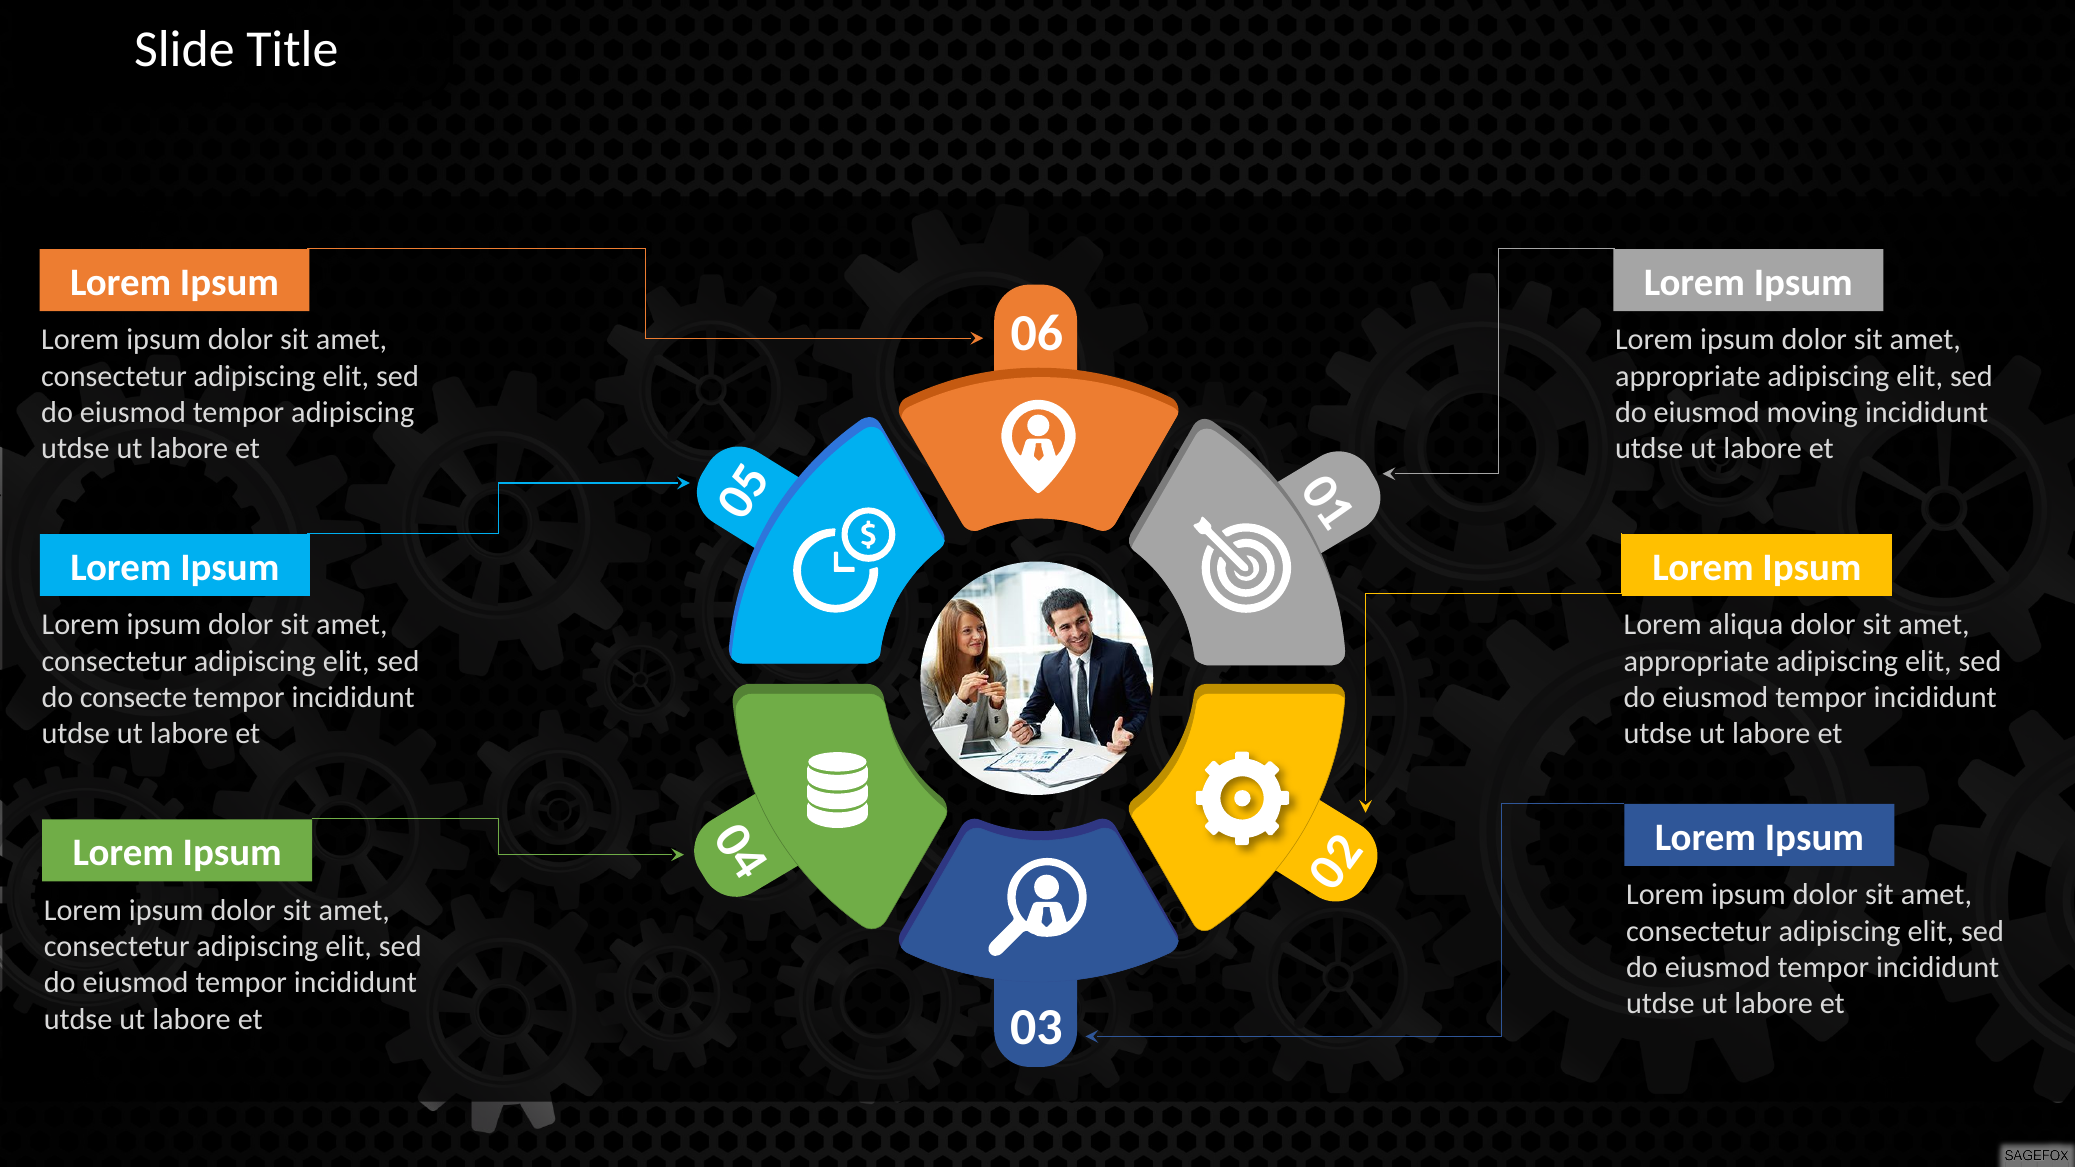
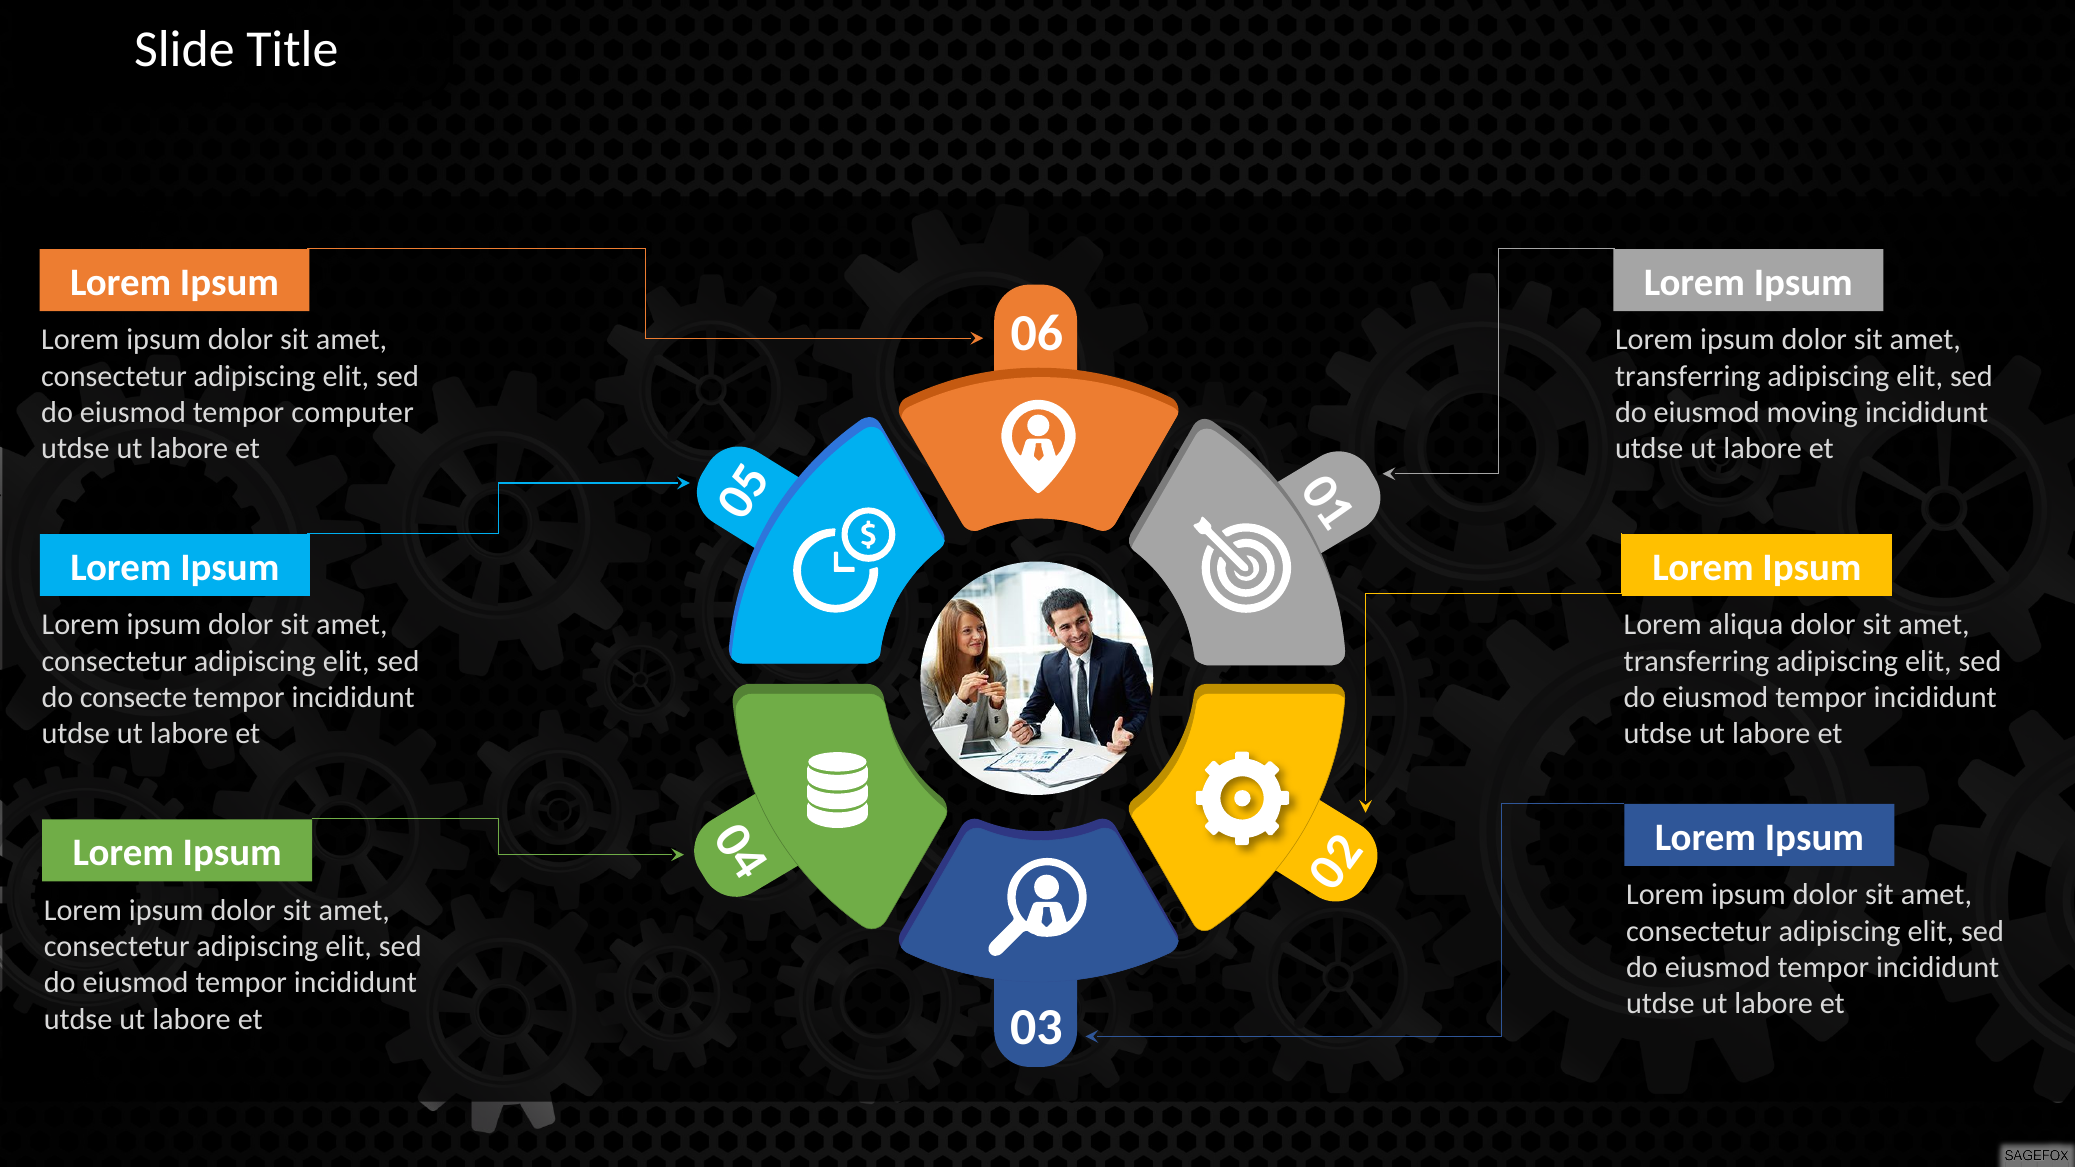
appropriate: appropriate -> transferring (1688, 376)
tempor adipiscing: adipiscing -> computer (353, 413)
appropriate: appropriate -> transferring (1696, 661)
